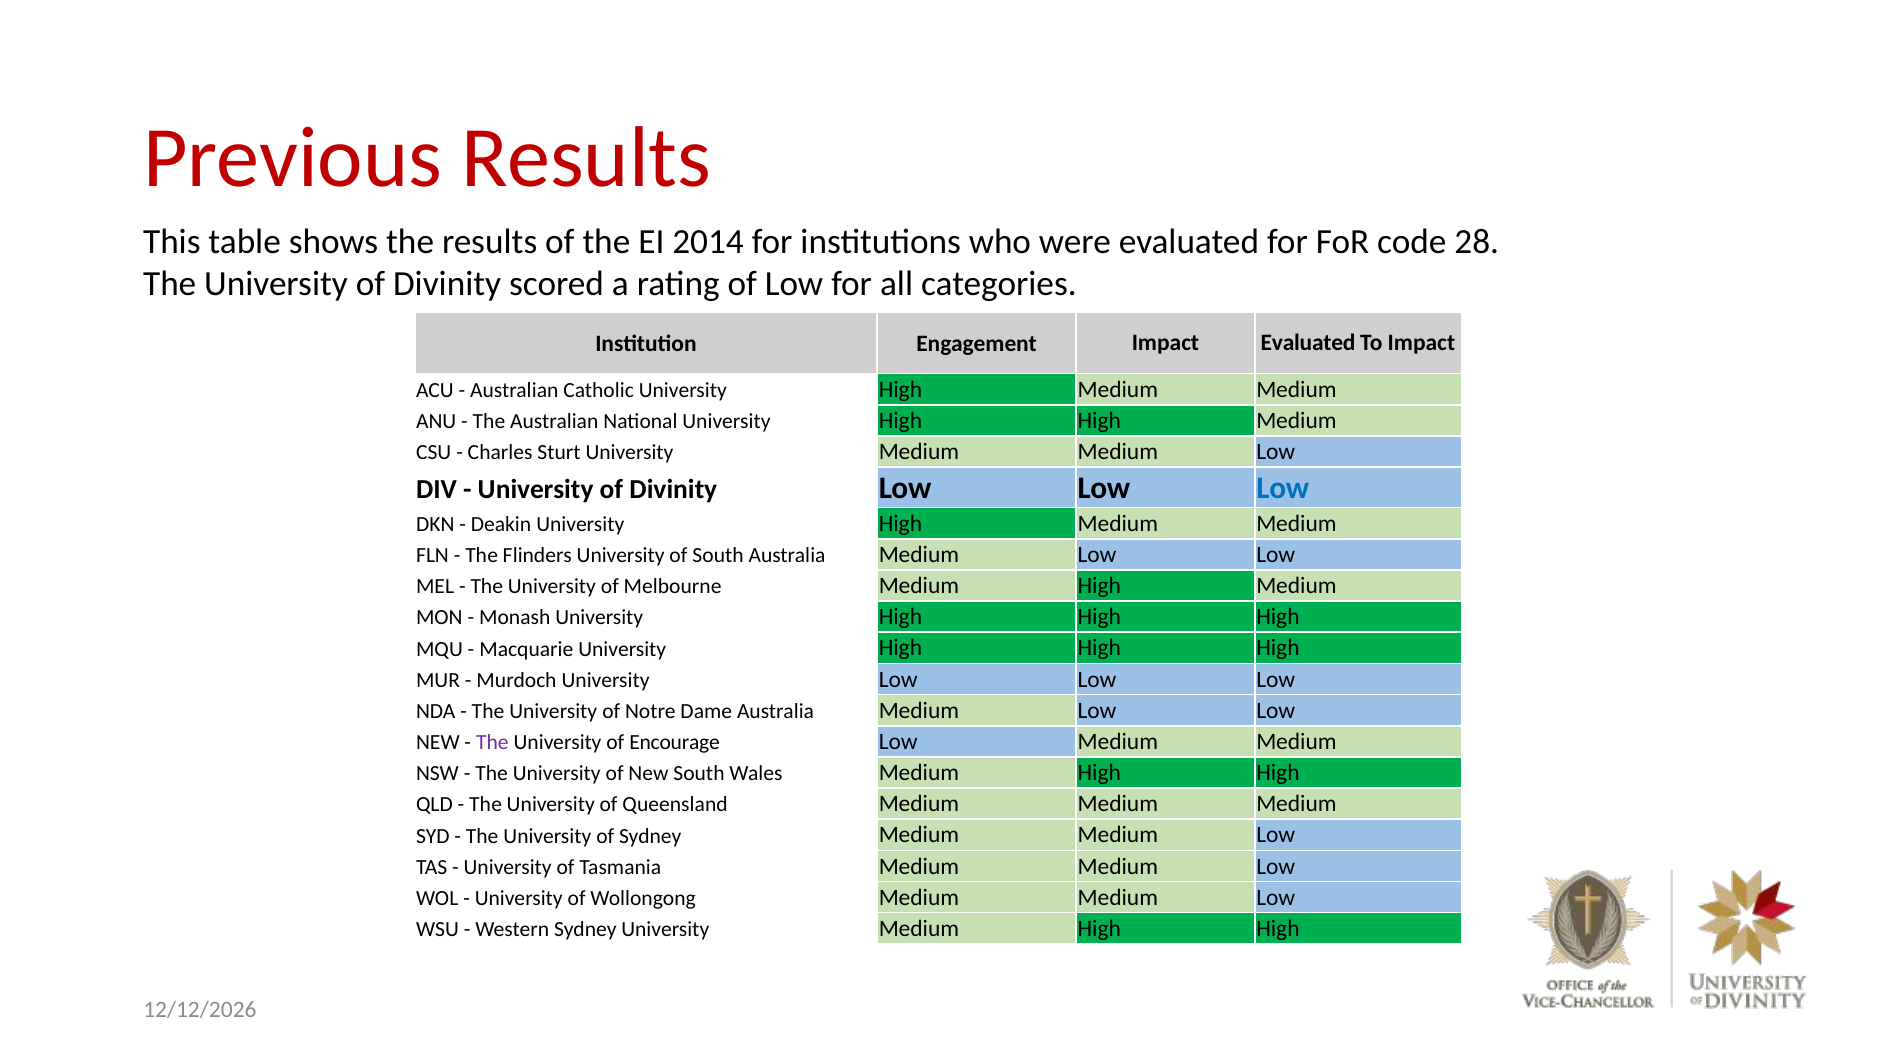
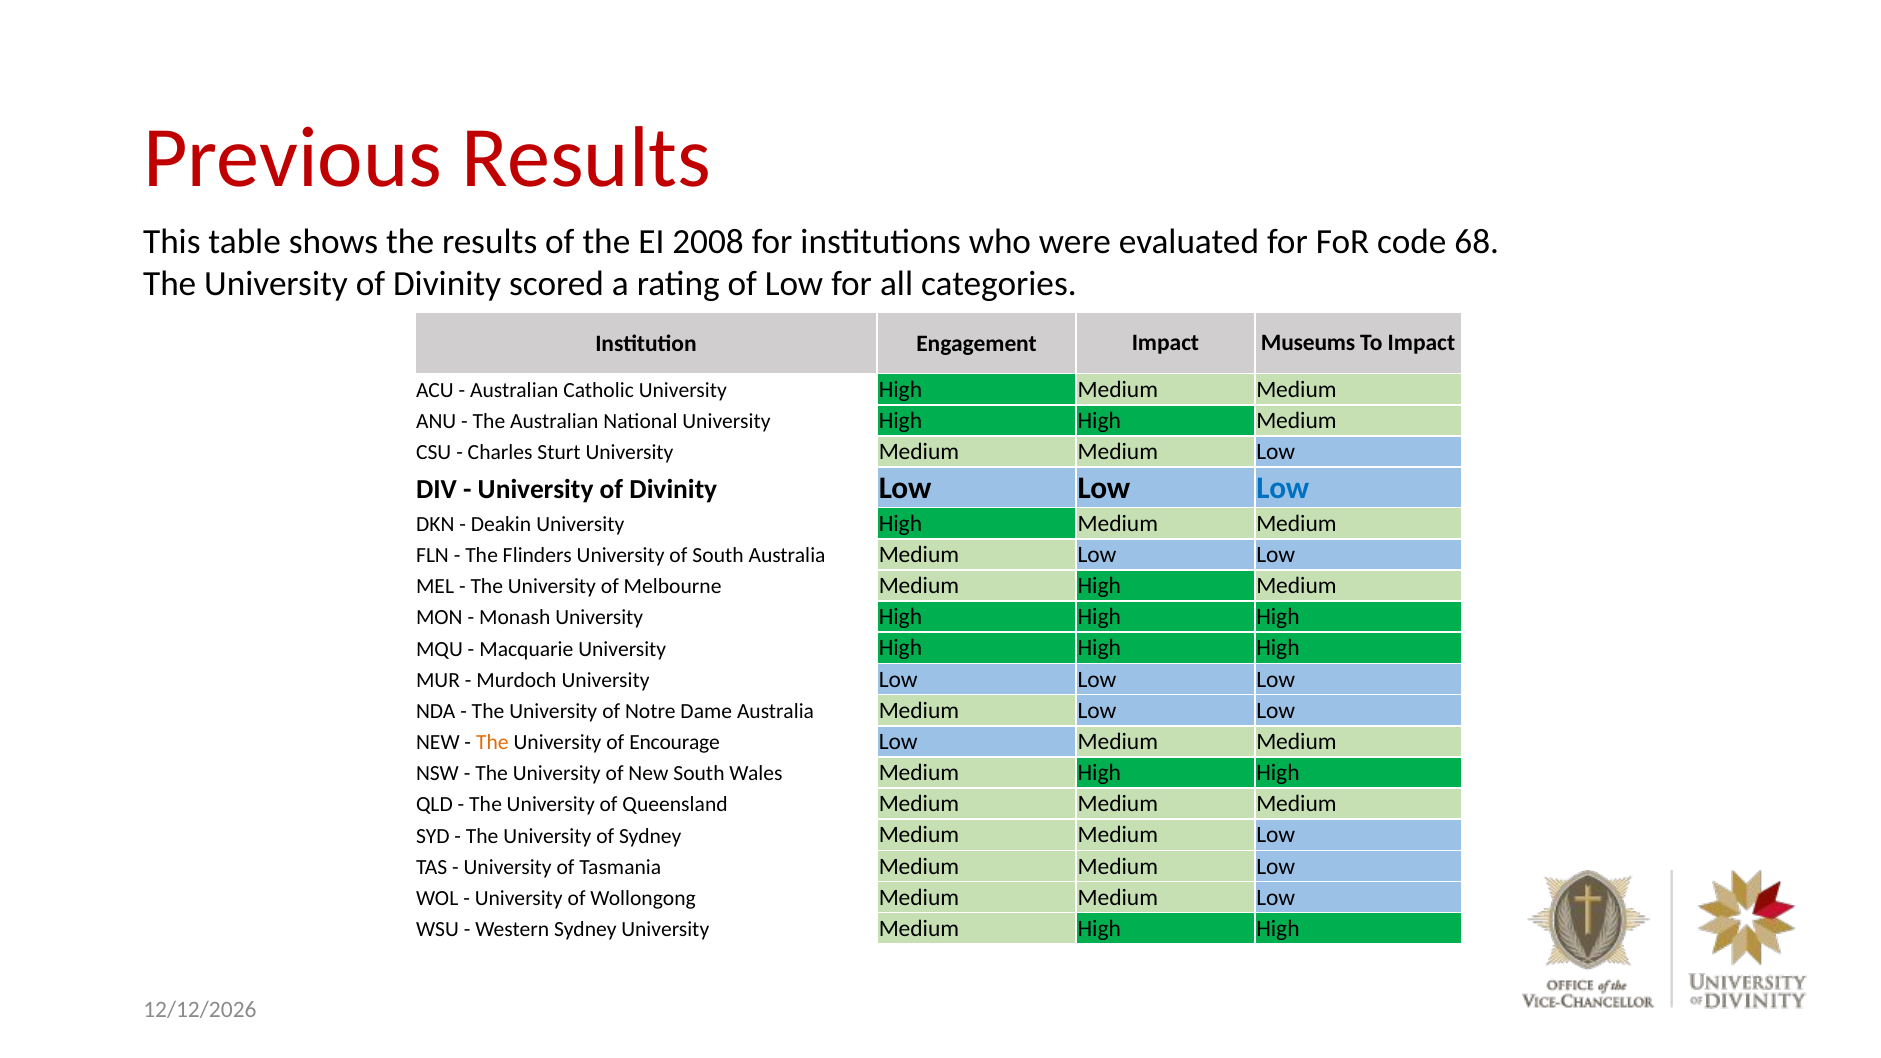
2014: 2014 -> 2008 (708, 242)
28: 28 -> 68 (1477, 242)
Impact Evaluated: Evaluated -> Museums (1308, 343)
The colour: purple -> orange (492, 742)
